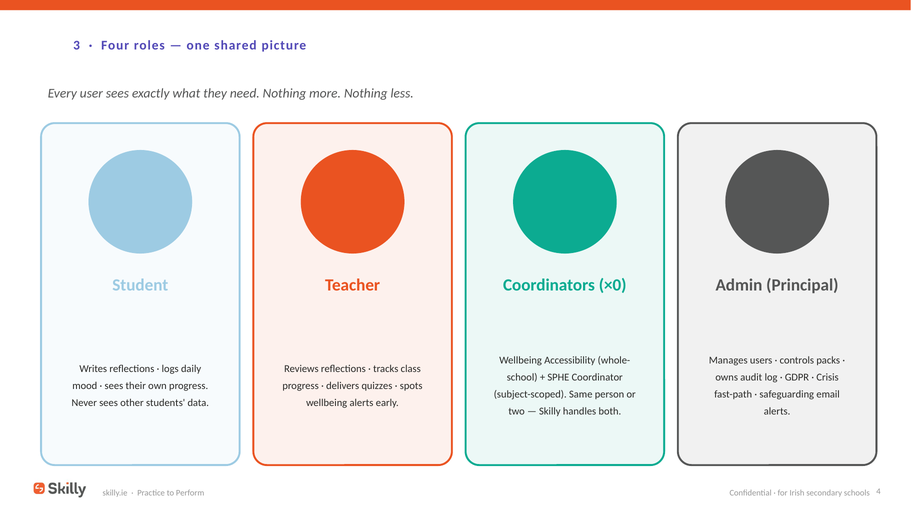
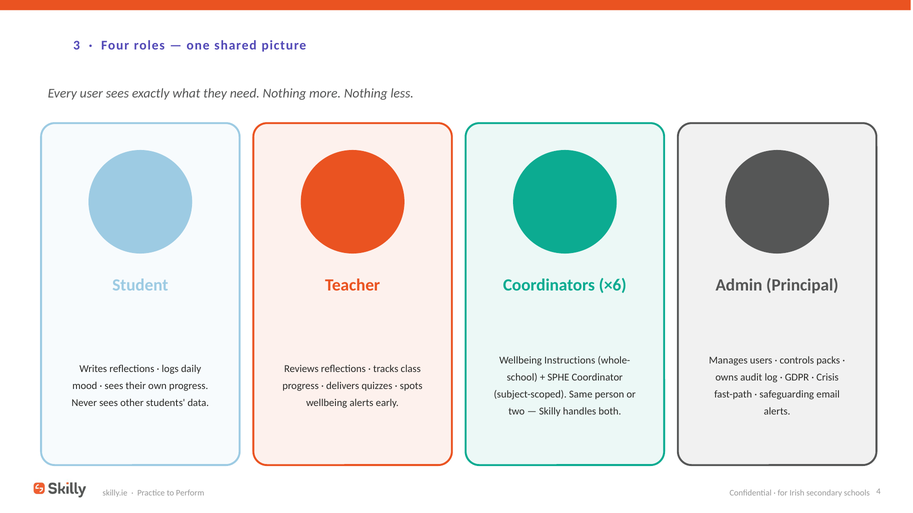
×0: ×0 -> ×6 (613, 285)
Accessibility: Accessibility -> Instructions (570, 361)
